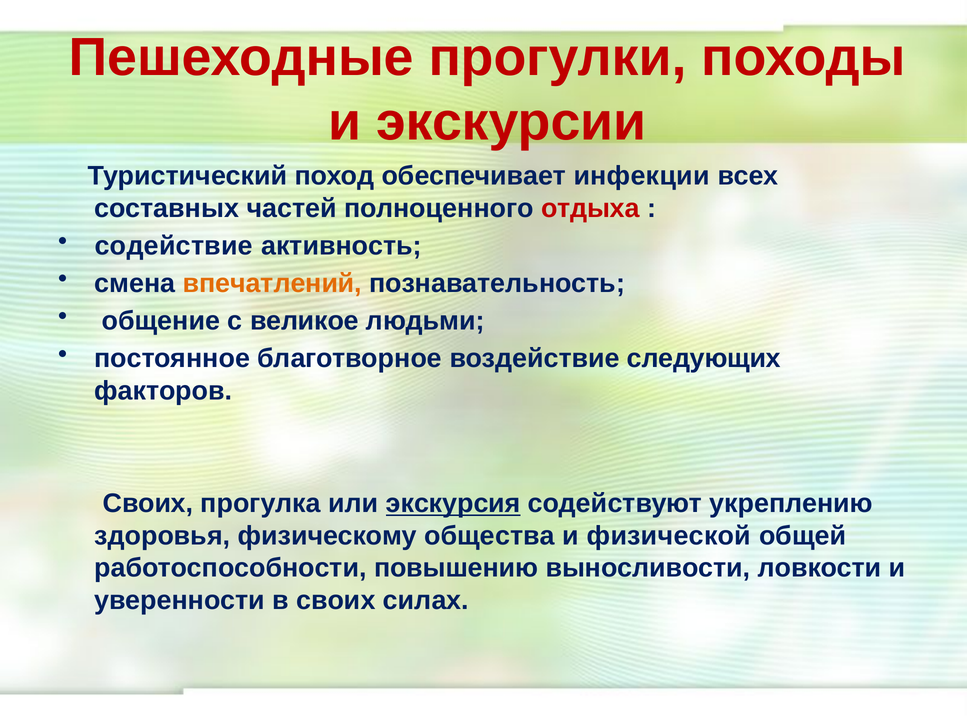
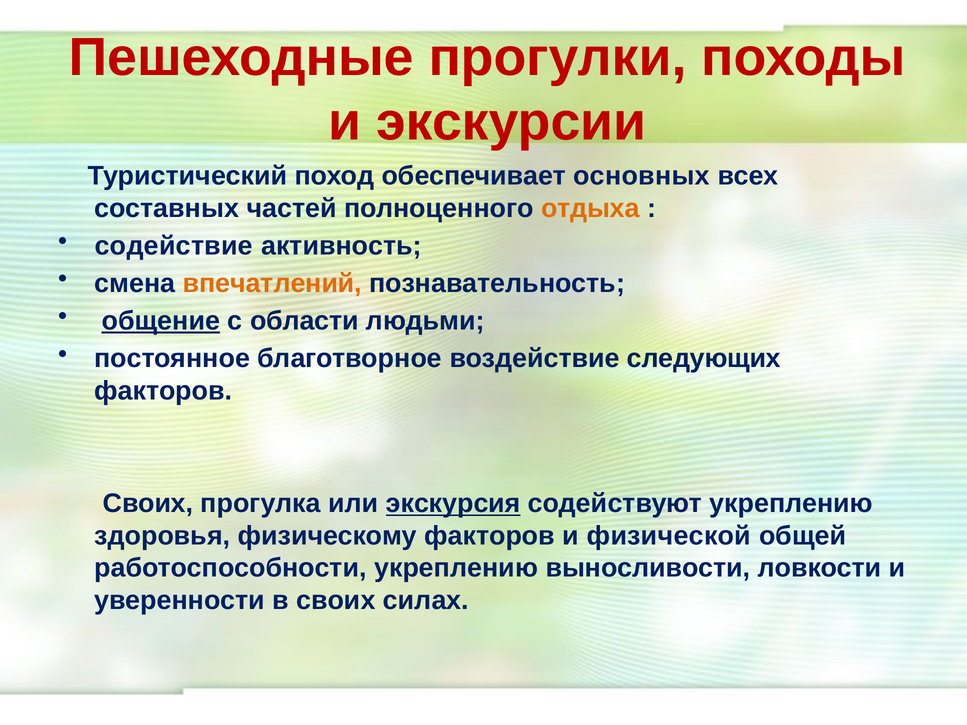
инфекции: инфекции -> основных (642, 176)
отдыха colour: red -> orange (590, 208)
общение underline: none -> present (161, 321)
великое: великое -> области (304, 321)
физическому общества: общества -> факторов (489, 536)
работоспособности повышению: повышению -> укреплению (456, 568)
